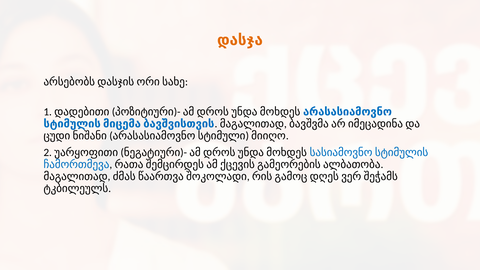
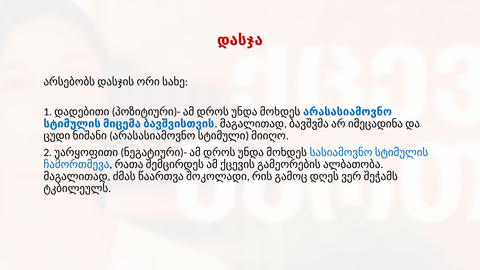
დასჯა colour: orange -> red (240, 40)
